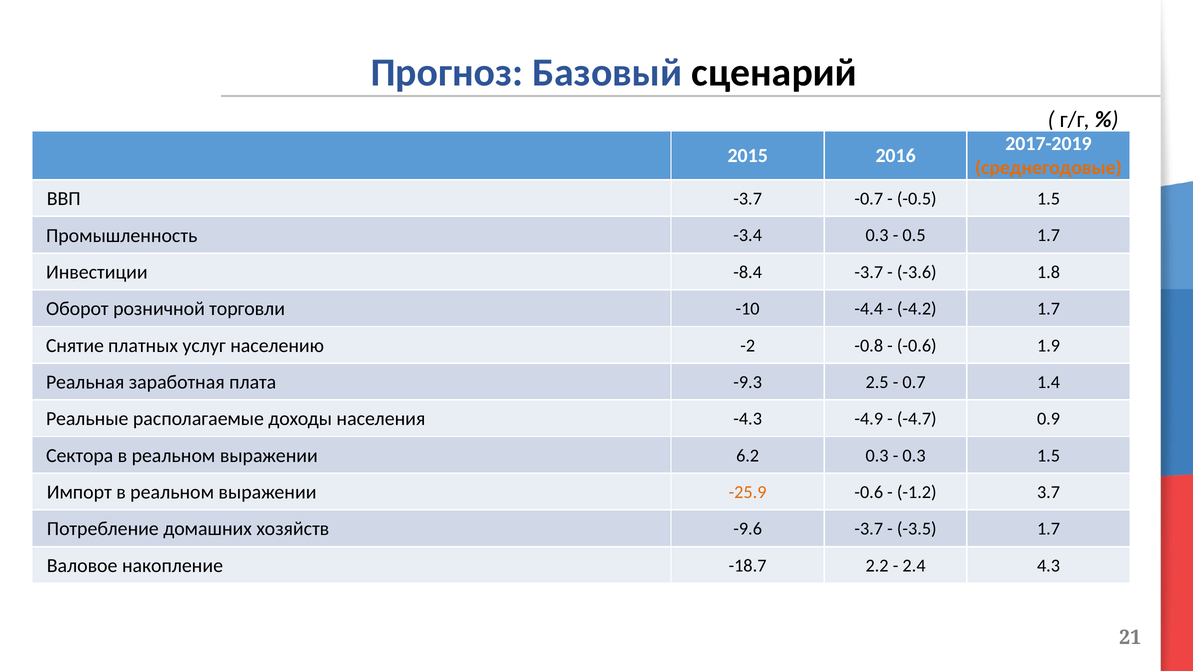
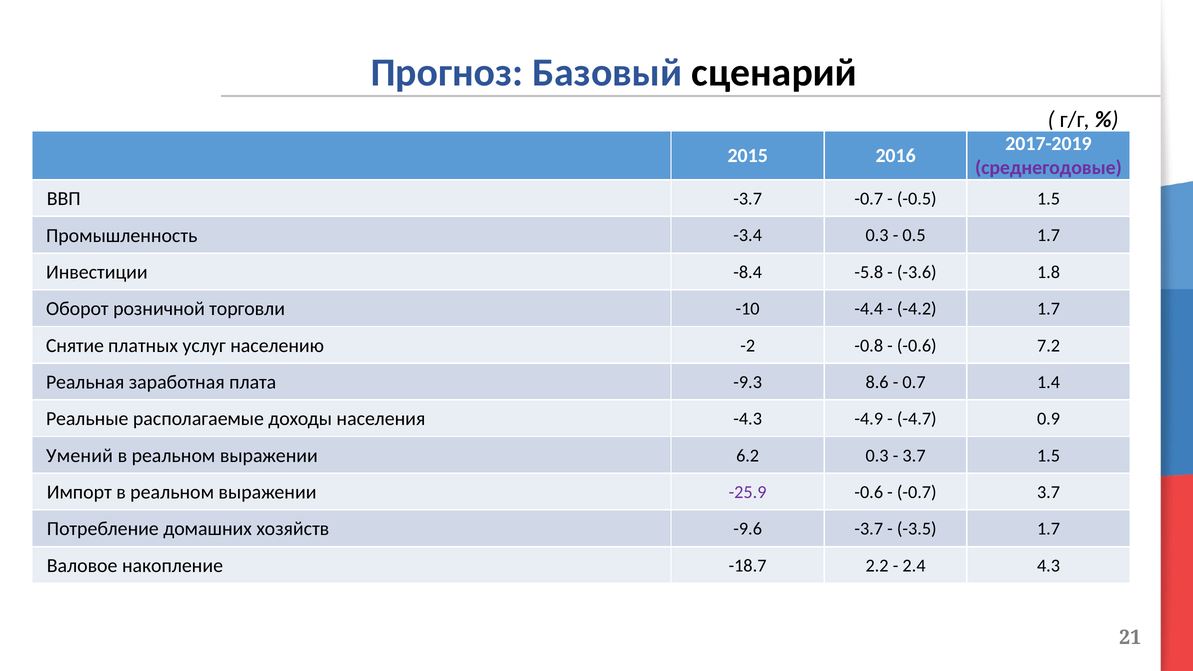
среднегодовые colour: orange -> purple (1048, 168)
-8.4 -3.7: -3.7 -> -5.8 (869, 272)
1.9: 1.9 -> 7.2 (1049, 346)
2.5: 2.5 -> 8.6 (877, 382)
Сектора: Сектора -> Умений (80, 456)
0.3: 0.3 -> 3.7 (914, 456)
-25.9 colour: orange -> purple (748, 492)
-1.2: -1.2 -> -0.7 (917, 492)
